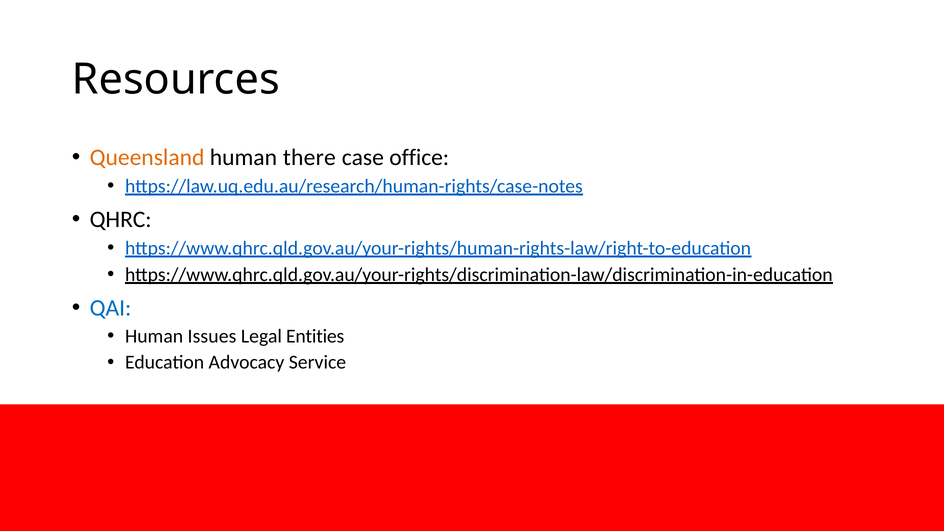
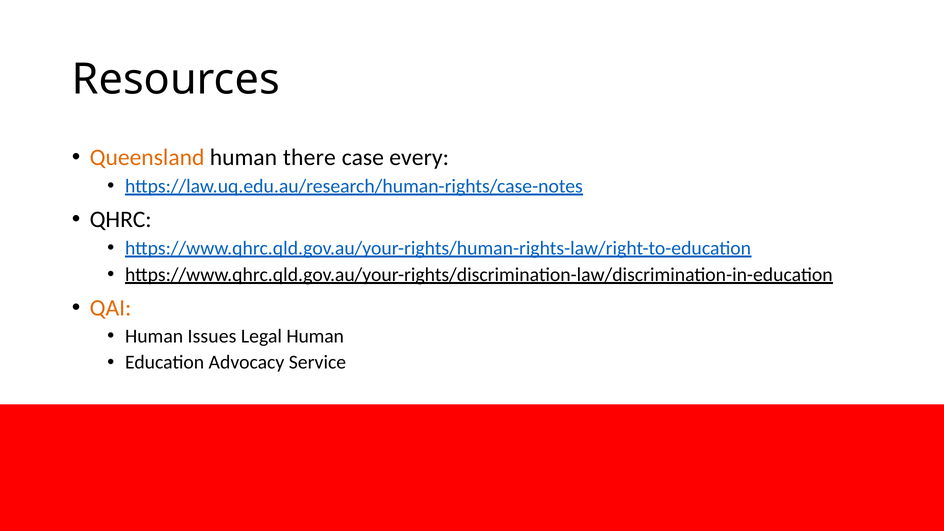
office: office -> every (419, 157)
QAI colour: blue -> orange (111, 308)
Legal Entities: Entities -> Human (315, 336)
